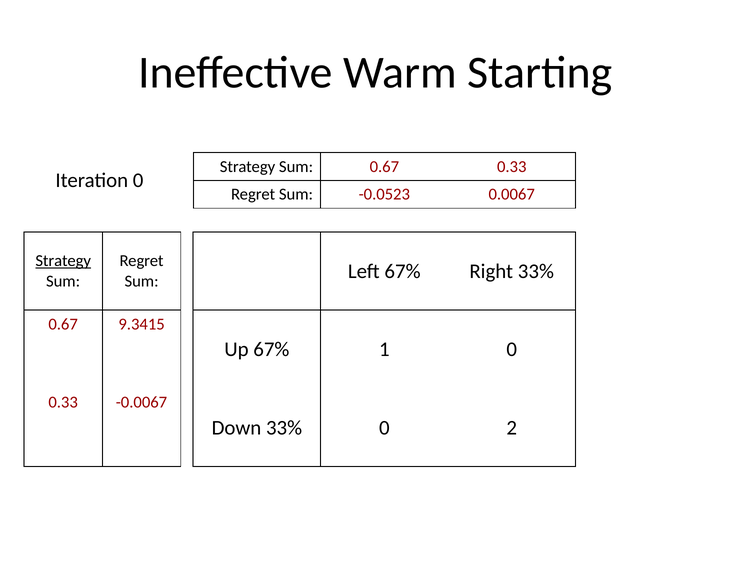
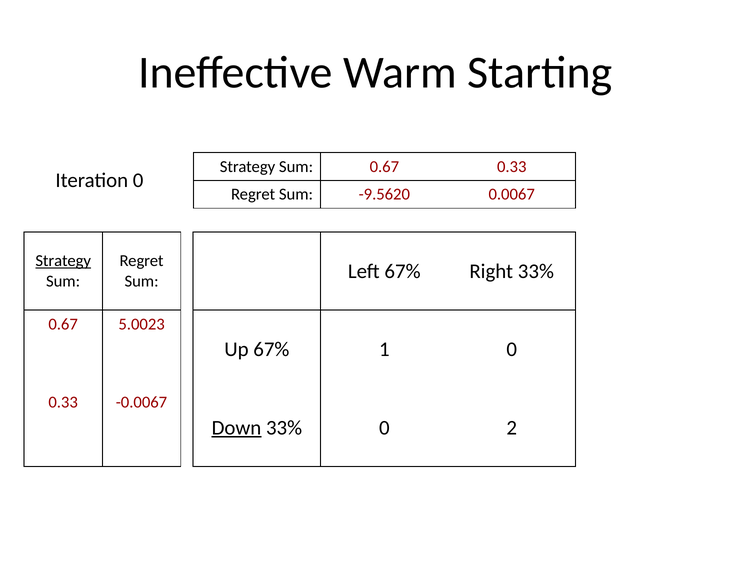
-0.0523: -0.0523 -> -9.5620 (384, 195)
9.3415: 9.3415 -> 5.0023 (142, 324)
Down underline: none -> present (236, 428)
